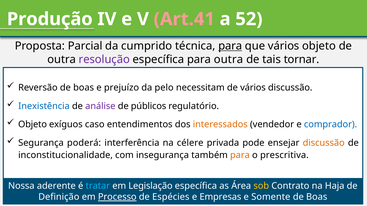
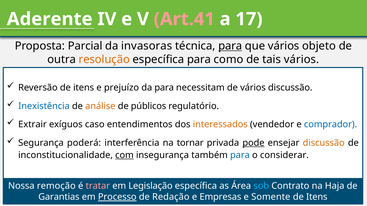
Produção: Produção -> Aderente (50, 19)
52: 52 -> 17 (249, 19)
cumprido: cumprido -> invasoras (147, 46)
resolução colour: purple -> orange (104, 59)
para outra: outra -> como (229, 59)
tais tornar: tornar -> vários (301, 59)
Reversão de boas: boas -> itens (84, 88)
da pelo: pelo -> para (164, 88)
análise colour: purple -> orange (100, 106)
Objeto: Objeto -> Extrair (33, 125)
célere: célere -> tornar (190, 143)
pode underline: none -> present (253, 143)
com underline: none -> present (124, 155)
para colour: orange -> blue (240, 155)
prescritiva: prescritiva -> considerar (284, 155)
aderente: aderente -> remoção (56, 186)
tratar colour: light blue -> pink (98, 186)
sob colour: yellow -> light blue (261, 186)
Definição: Definição -> Garantias (59, 197)
Espécies: Espécies -> Redação (171, 197)
Boas: Boas -> Itens (317, 197)
